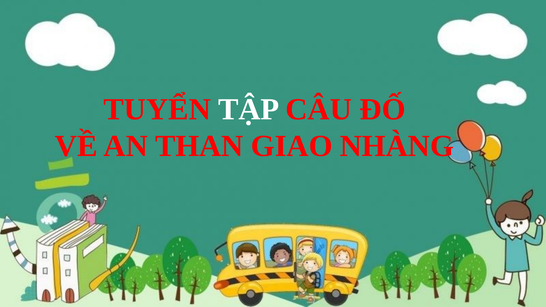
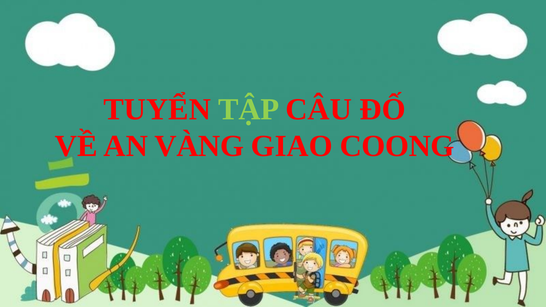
TẬP colour: white -> light green (249, 109)
THAN: THAN -> VÀNG (199, 146)
NHÀNG: NHÀNG -> COONG (397, 146)
